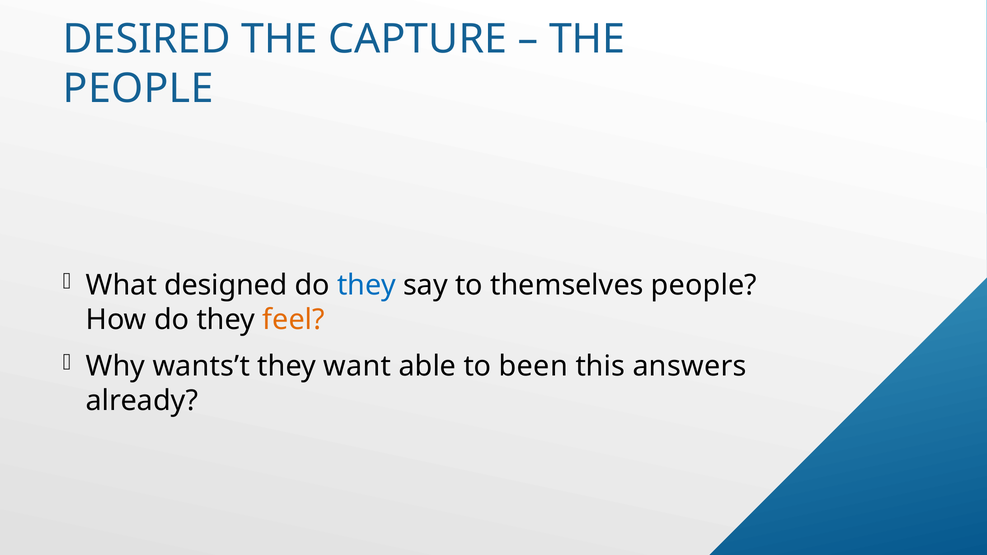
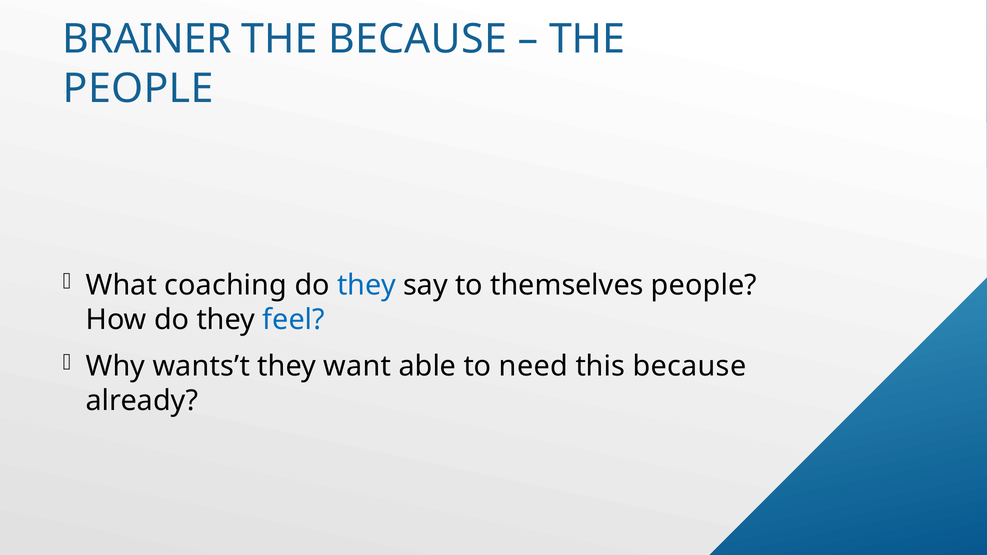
DESIRED: DESIRED -> BRAINER (147, 39)
THE CAPTURE: CAPTURE -> BECAUSE (418, 39)
designed: designed -> coaching (226, 285)
feel colour: orange -> blue (294, 320)
been: been -> need (533, 366)
this answers: answers -> because (690, 366)
